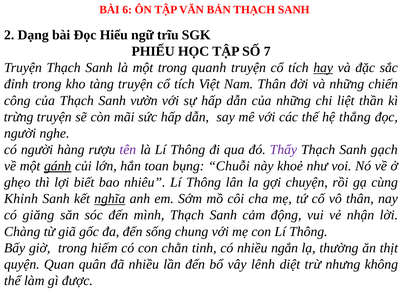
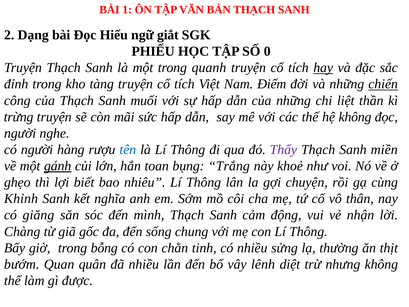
6: 6 -> 1 (127, 10)
trĩu: trĩu -> giắt (168, 35)
7: 7 -> 0 (267, 51)
Nam Thân: Thân -> Điểm (272, 84)
chiến underline: none -> present (383, 84)
vườn: vườn -> muối (144, 100)
hệ thắng: thắng -> không (355, 117)
tên colour: purple -> blue (128, 150)
gạch: gạch -> miền (384, 150)
Chuỗi: Chuỗi -> Trắng (229, 166)
nghĩa underline: present -> none (110, 199)
hiếm: hiếm -> bỗng (104, 248)
ngắn: ngắn -> sửng (285, 248)
quyện: quyện -> bướm (22, 264)
